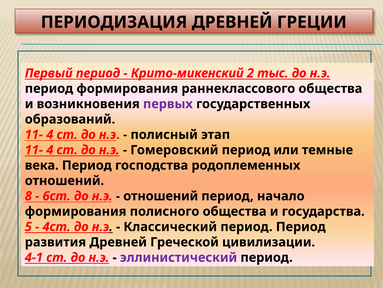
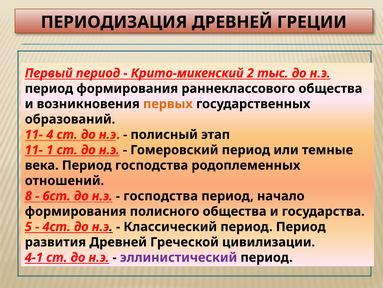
первых colour: purple -> orange (168, 104)
4: 4 -> 1 (50, 150)
отношений: отношений -> господства (161, 196)
